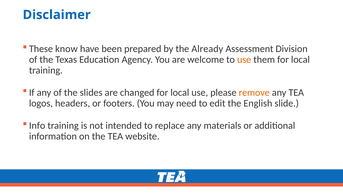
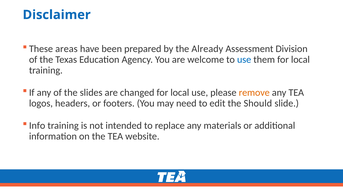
know: know -> areas (66, 49)
use colour: orange -> blue (244, 60)
English: English -> Should (258, 103)
